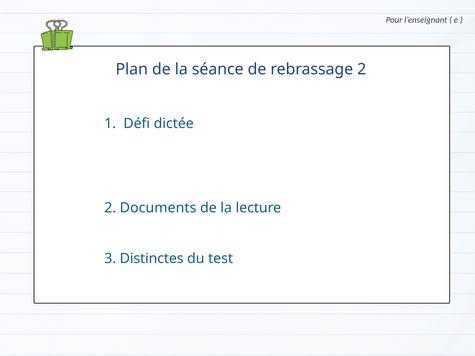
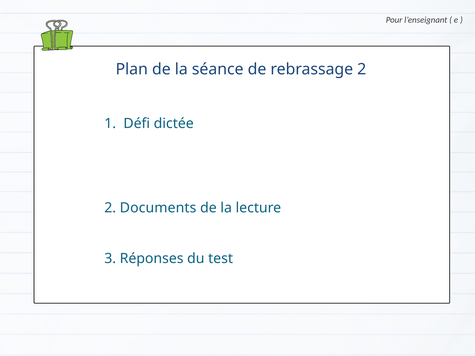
Distinctes: Distinctes -> Réponses (152, 259)
